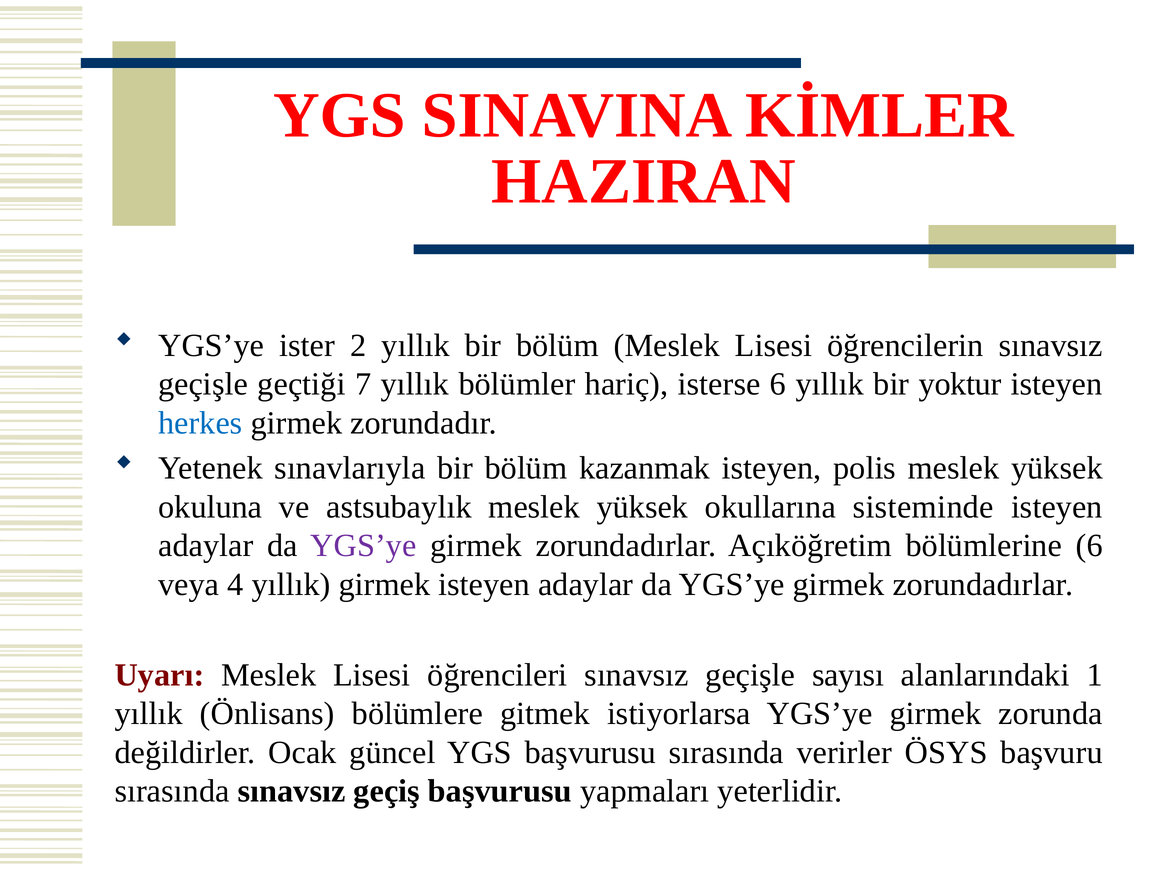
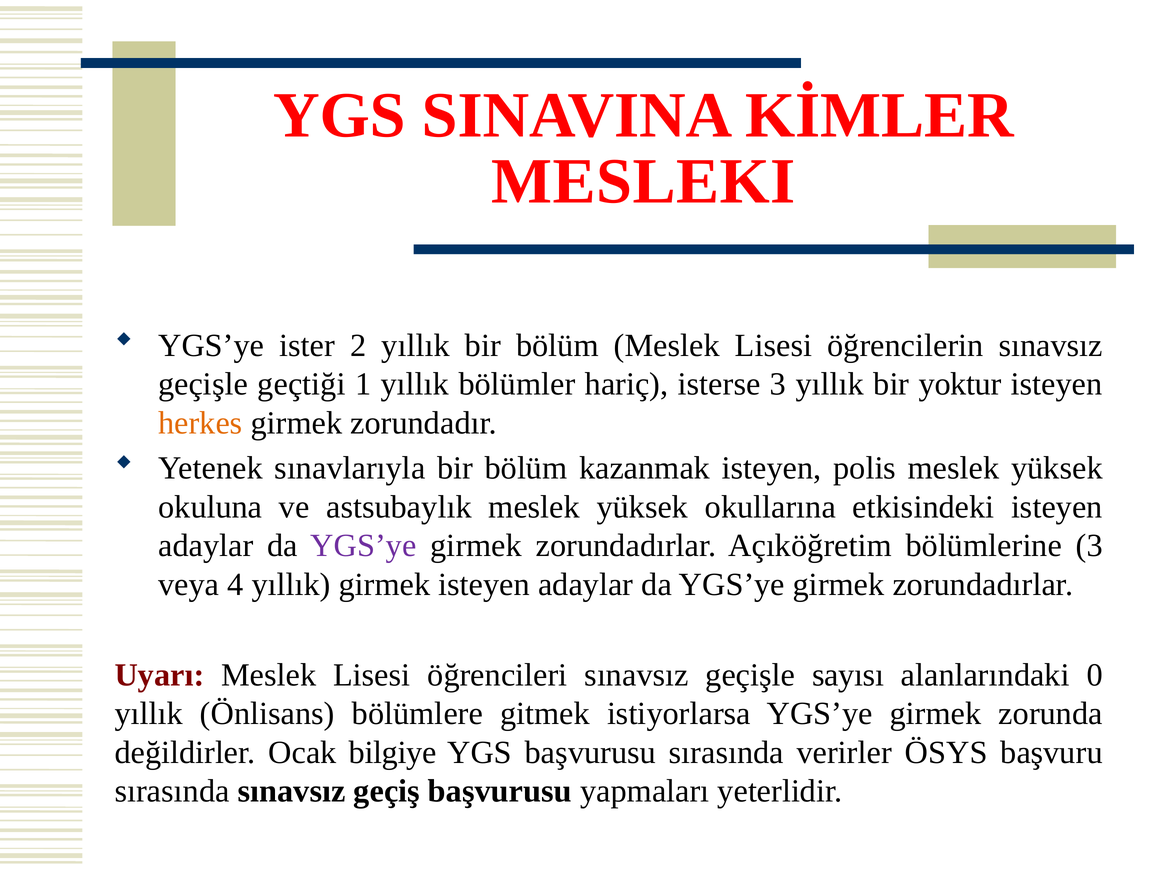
HAZIRAN: HAZIRAN -> MESLEKI (643, 182)
7: 7 -> 1 (363, 384)
isterse 6: 6 -> 3 (778, 384)
herkes colour: blue -> orange (200, 423)
sisteminde: sisteminde -> etkisindeki (923, 507)
bölümlerine 6: 6 -> 3 (1089, 546)
1: 1 -> 0 (1095, 675)
güncel: güncel -> bilgiye (393, 753)
